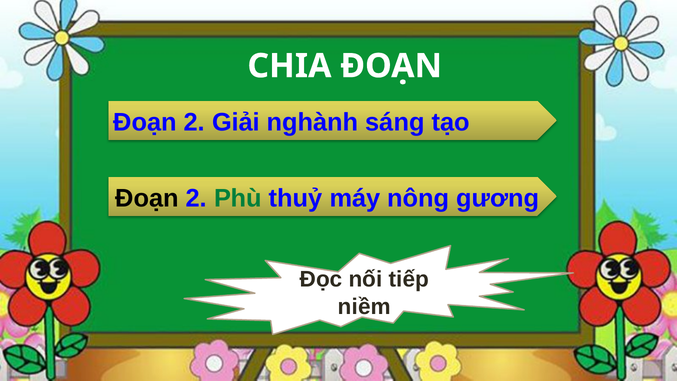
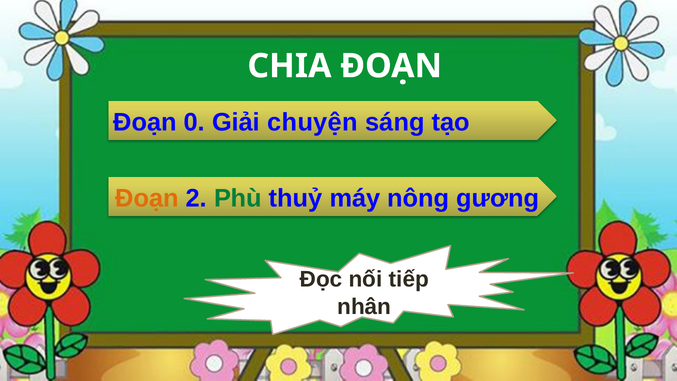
2: 2 -> 0 (194, 122)
nghành: nghành -> chuyện (313, 122)
Đoạn colour: black -> orange (147, 198)
niềm: niềm -> nhân (364, 306)
